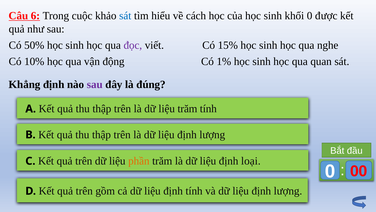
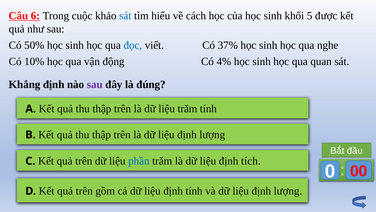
khối 0: 0 -> 5 (310, 16)
đọc colour: purple -> blue (133, 45)
15%: 15% -> 37% (228, 45)
1%: 1% -> 4% (224, 61)
phần colour: orange -> blue (139, 161)
loại: loại -> tích (251, 161)
